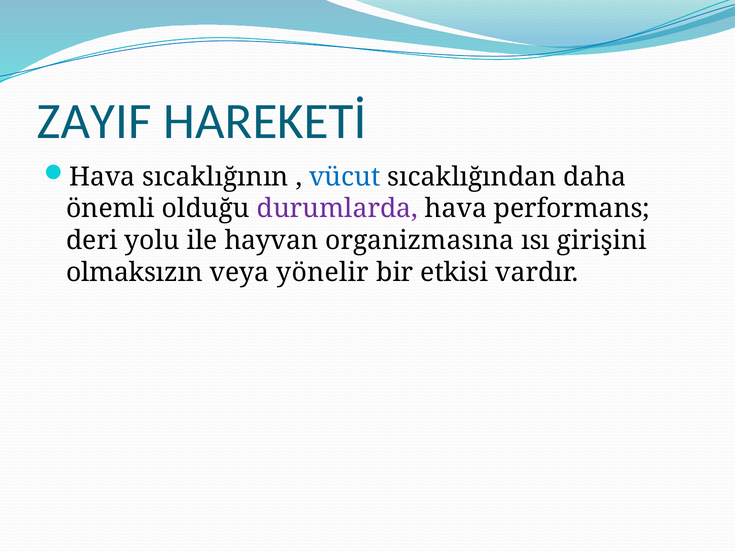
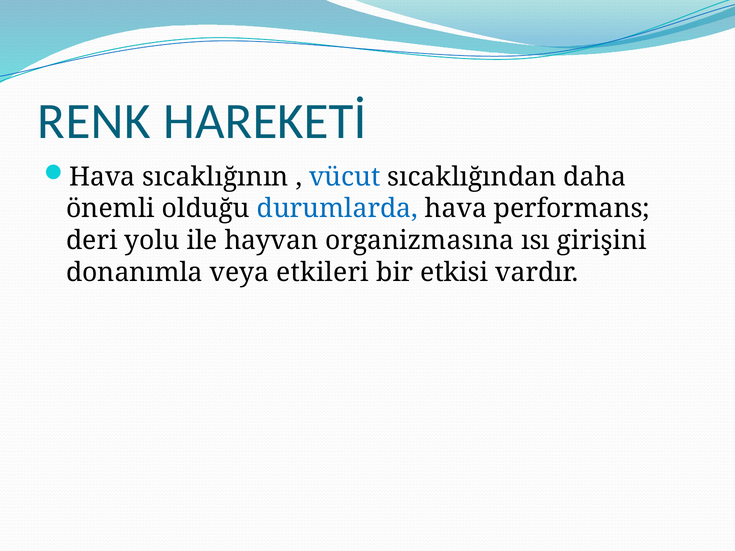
ZAYIF: ZAYIF -> RENK (94, 121)
durumlarda colour: purple -> blue (337, 209)
olmaksızın: olmaksızın -> donanımla (134, 272)
yönelir: yönelir -> etkileri (323, 272)
